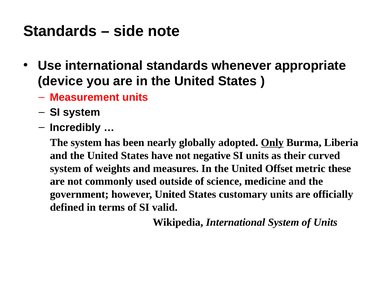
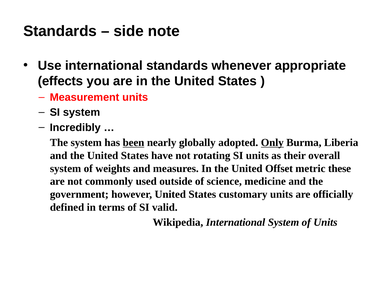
device: device -> effects (60, 81)
been underline: none -> present (134, 143)
negative: negative -> rotating (212, 156)
curved: curved -> overall (324, 156)
